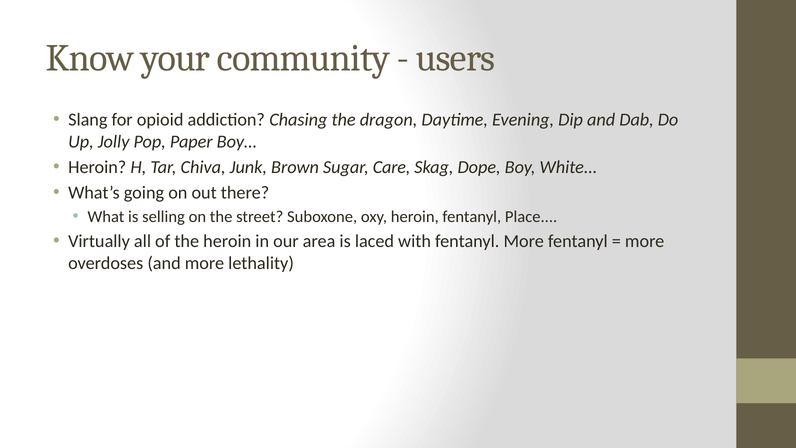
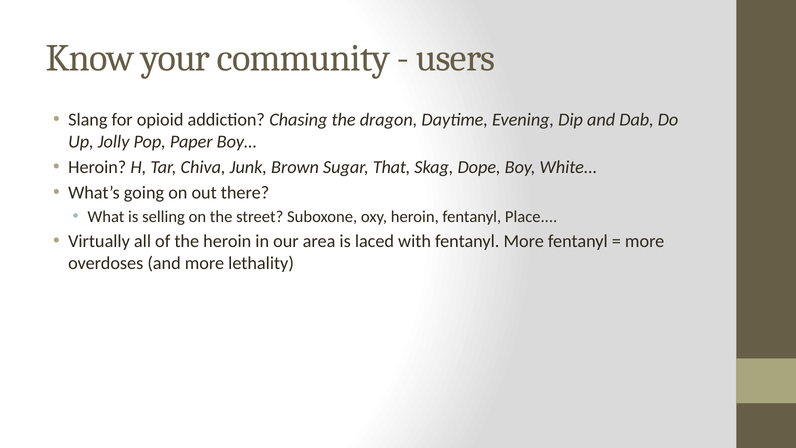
Care: Care -> That (392, 167)
